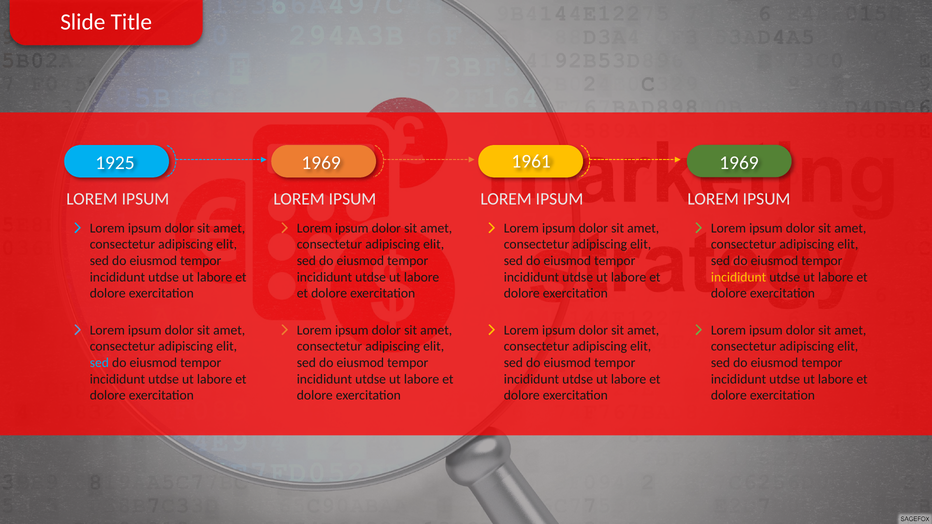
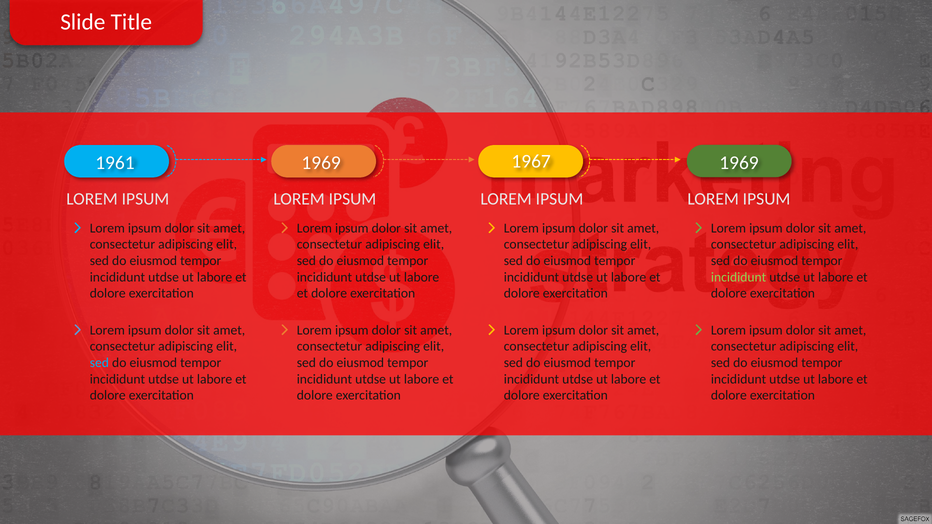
1925: 1925 -> 1961 (115, 163)
1961: 1961 -> 1967 (531, 162)
incididunt colour: yellow -> light green (739, 277)
